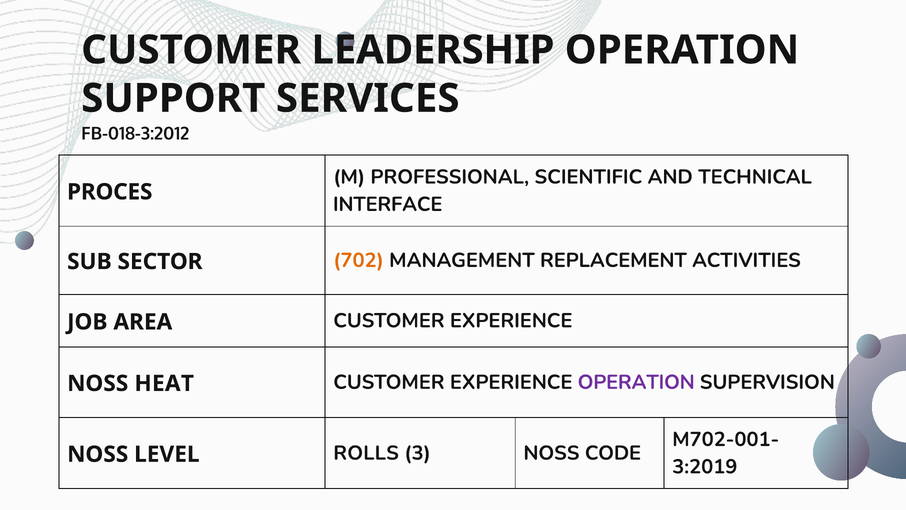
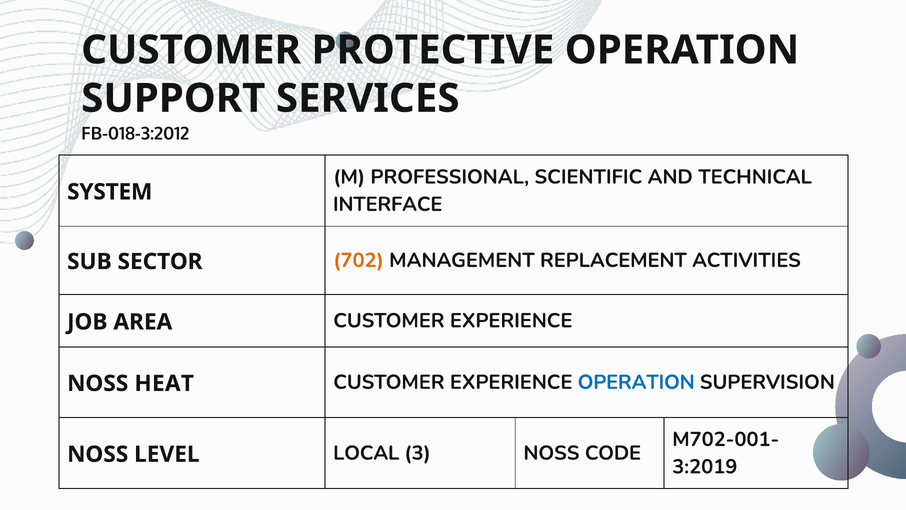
LEADERSHIP: LEADERSHIP -> PROTECTIVE (433, 50)
PROCES: PROCES -> SYSTEM (110, 192)
OPERATION colour: purple -> blue (636, 382)
ROLLS: ROLLS -> LOCAL (366, 453)
